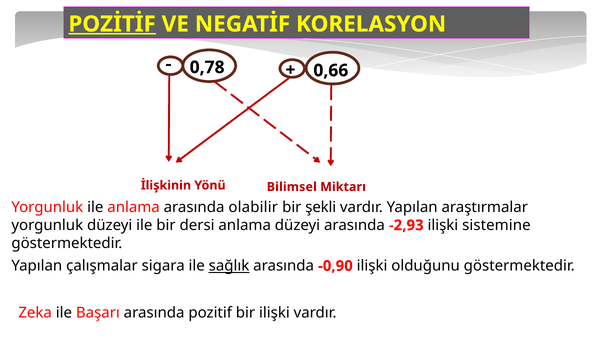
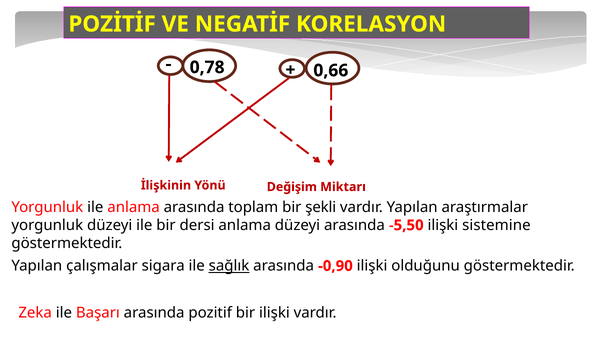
POZİTİF underline: present -> none (112, 24)
Bilimsel: Bilimsel -> Değişim (292, 187)
olabilir: olabilir -> toplam (253, 207)
-2,93: -2,93 -> -5,50 (406, 225)
